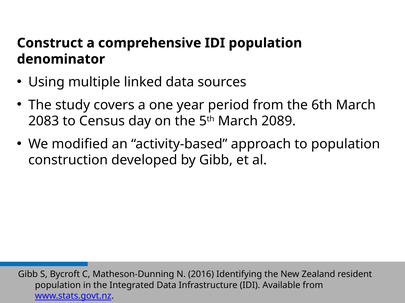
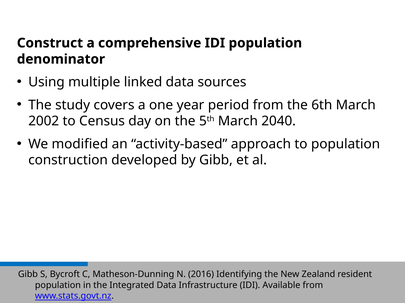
2083: 2083 -> 2002 (44, 121)
2089: 2089 -> 2040 (279, 121)
